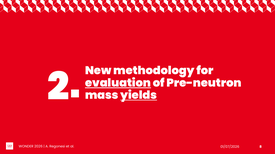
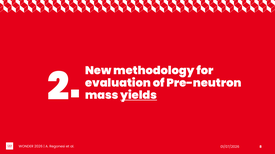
evaluation underline: present -> none (118, 83)
